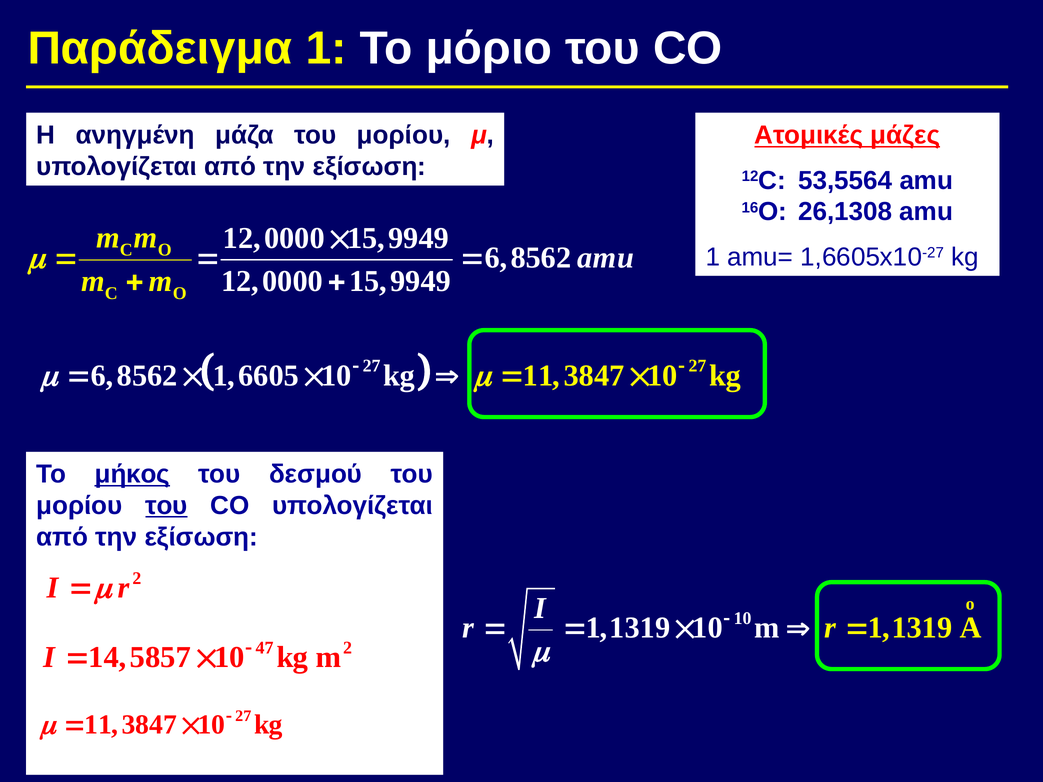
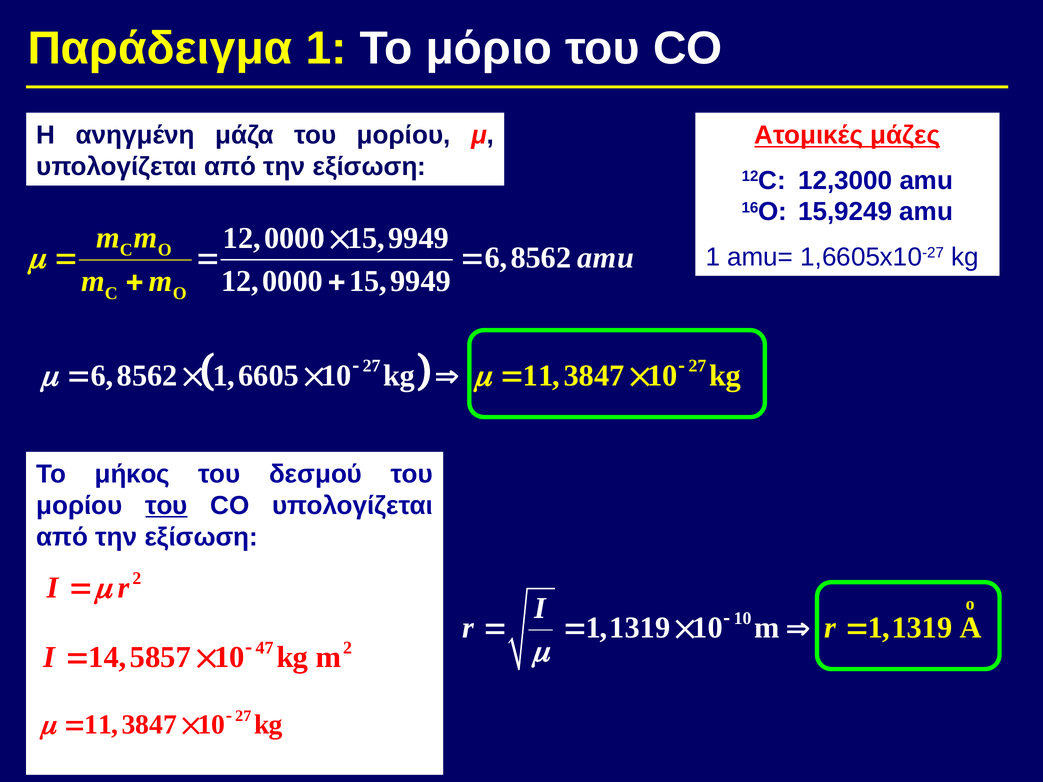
53,5564: 53,5564 -> 12,3000 (845, 181)
26,1308: 26,1308 -> 15,9249 (845, 212)
μήκος underline: present -> none (132, 475)
